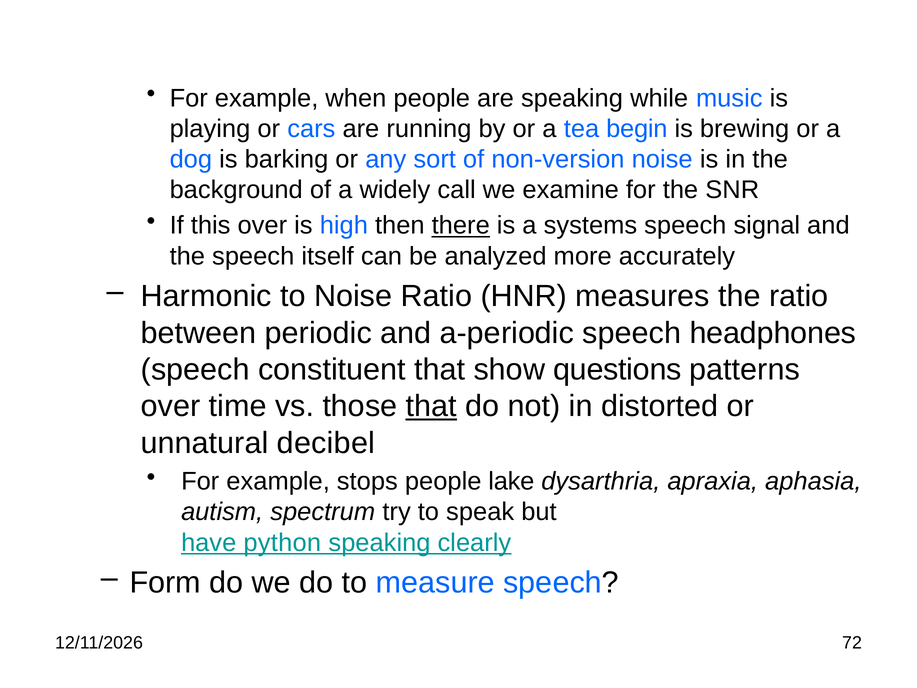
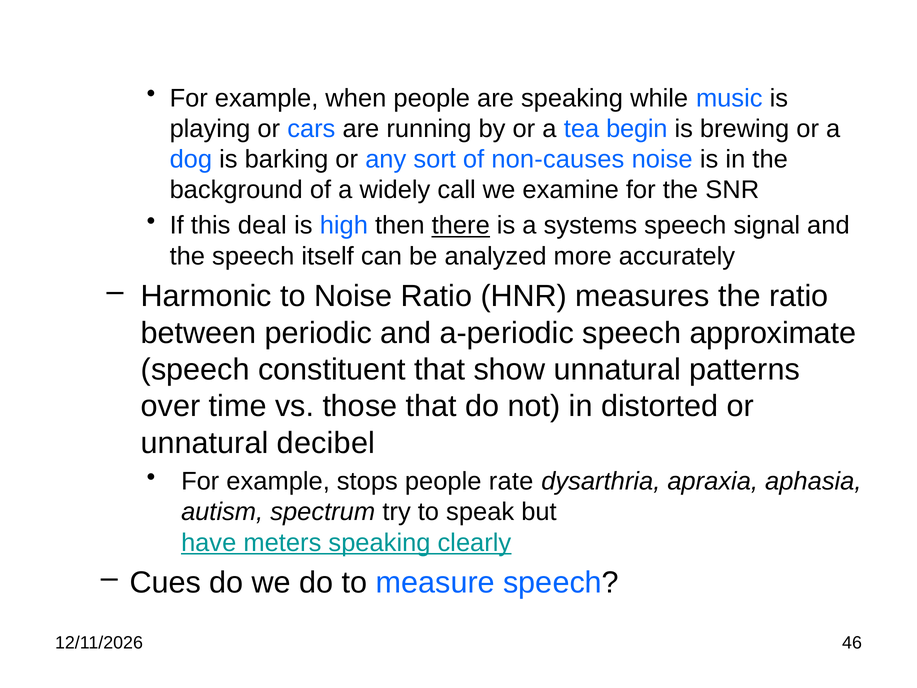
non-version: non-version -> non-causes (558, 159)
this over: over -> deal (262, 225)
headphones: headphones -> approximate (773, 333)
show questions: questions -> unnatural (617, 370)
that underline: present -> none (431, 406)
lake: lake -> rate (511, 481)
python: python -> meters (282, 542)
Form: Form -> Cues (165, 582)
72: 72 -> 46 (852, 643)
